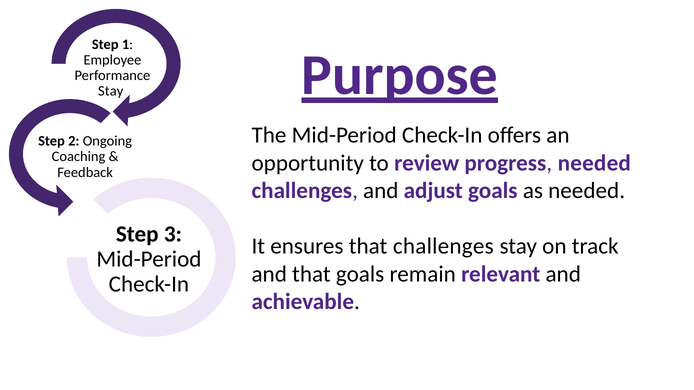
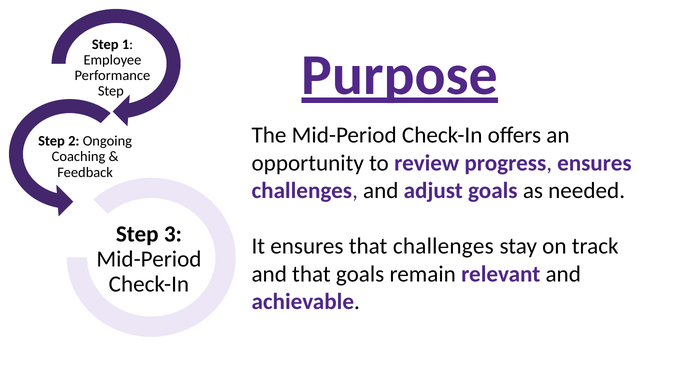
Stay: Stay -> Step (111, 91)
progress needed: needed -> ensures (594, 163)
